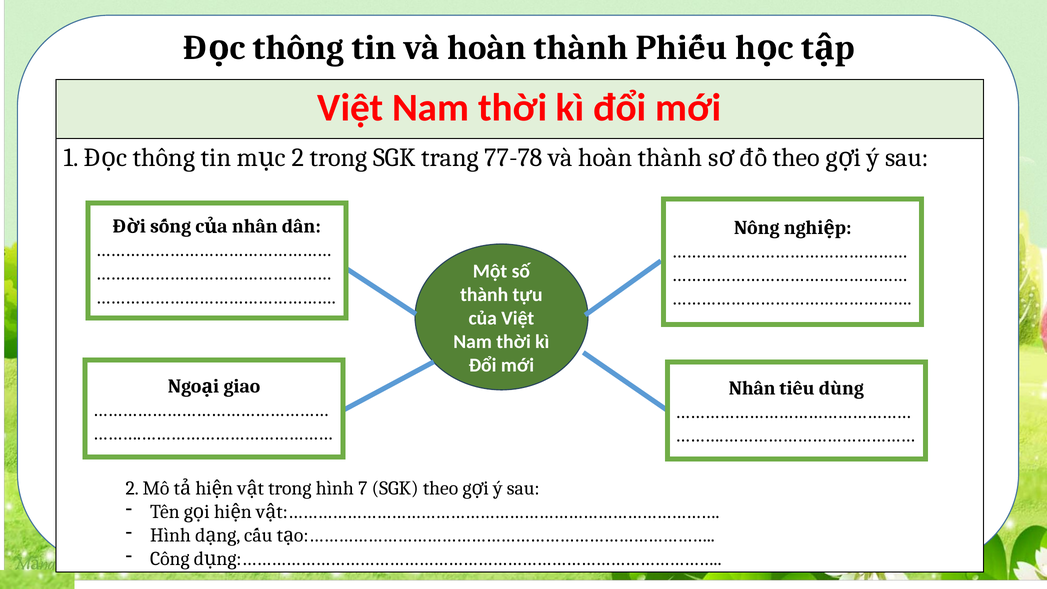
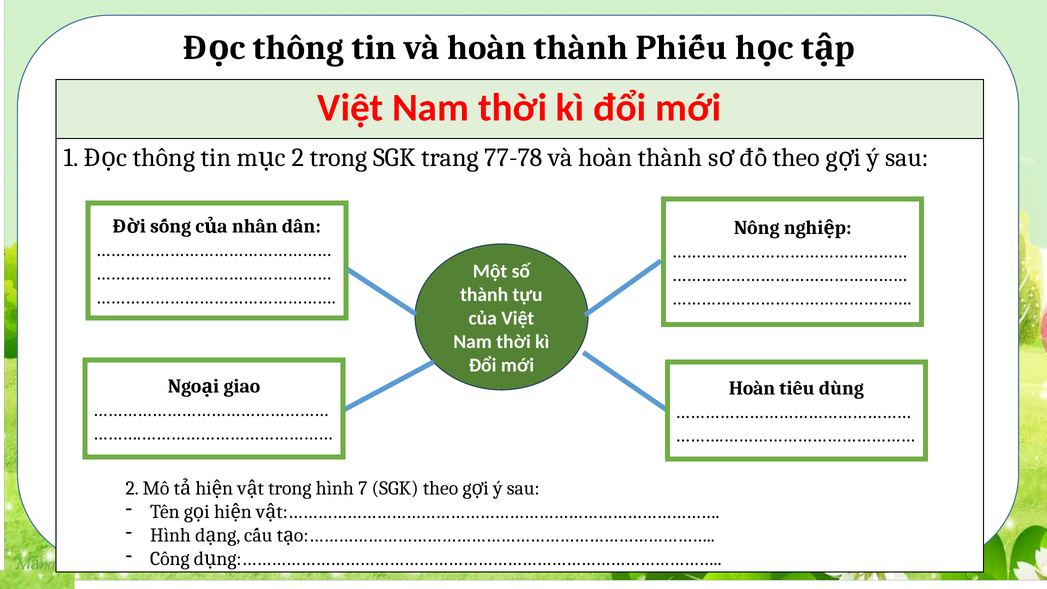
Nhân: Nhân -> Hoàn (752, 388)
